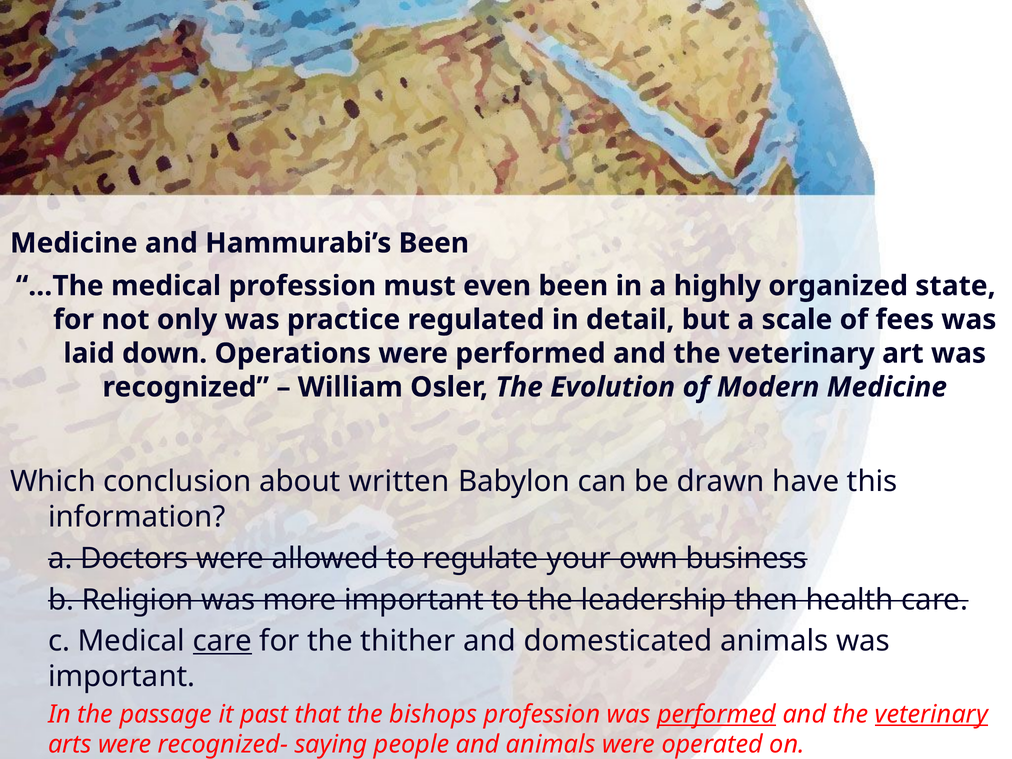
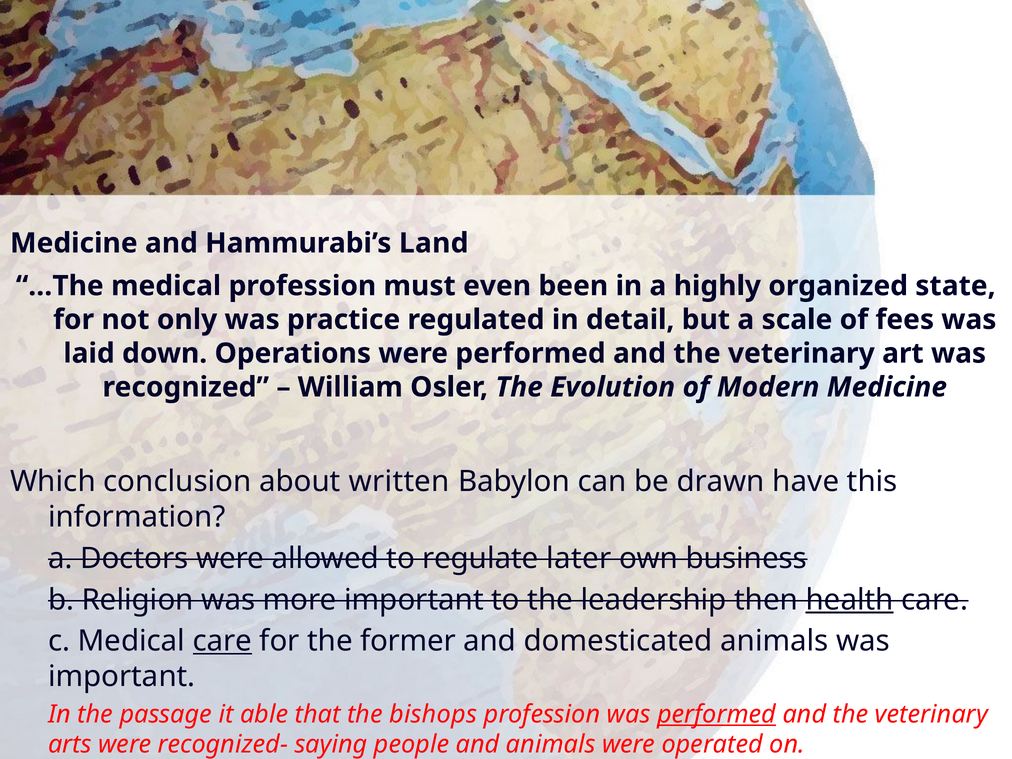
Hammurabi’s Been: Been -> Land (434, 243)
your: your -> later (579, 558)
health underline: none -> present (850, 600)
thither: thither -> former (408, 641)
past: past -> able (264, 714)
veterinary underline: present -> none (931, 714)
